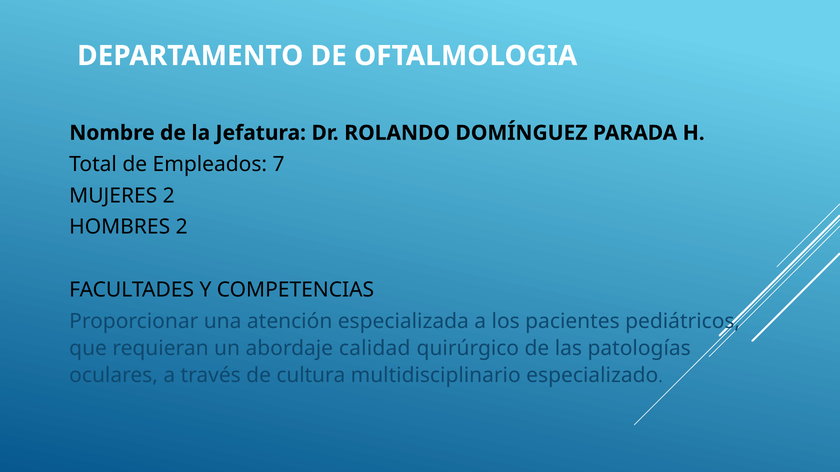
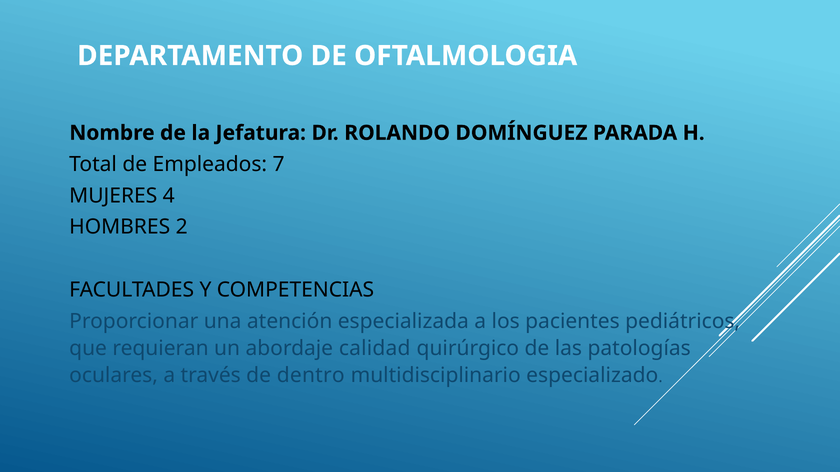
MUJERES 2: 2 -> 4 (169, 196)
cultura: cultura -> dentro (311, 376)
